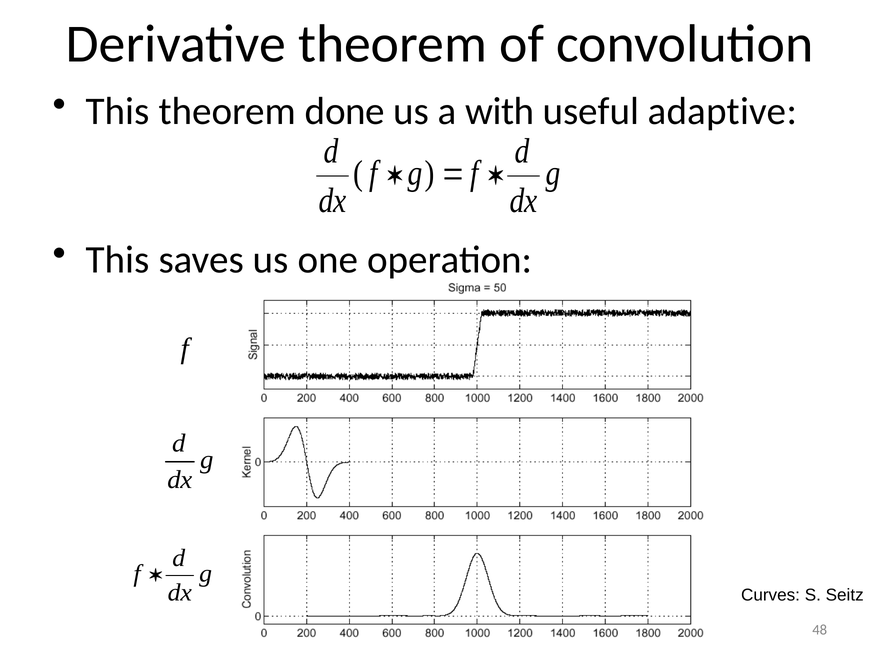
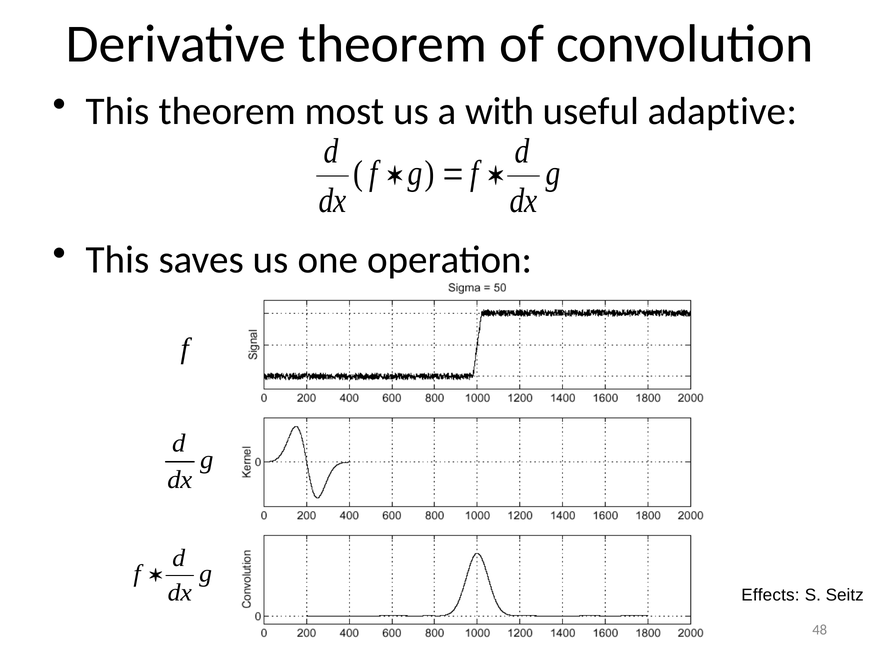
done: done -> most (345, 111)
Curves: Curves -> Effects (770, 595)
